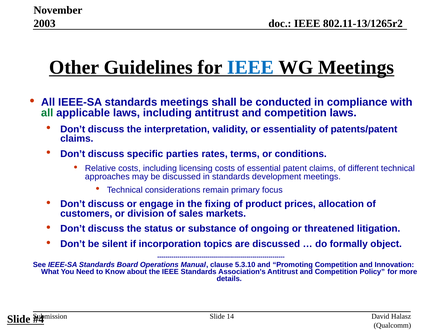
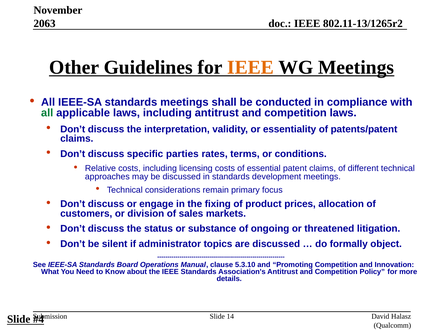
2003: 2003 -> 2063 (45, 23)
IEEE colour: blue -> orange (251, 67)
incorporation: incorporation -> administrator (170, 244)
